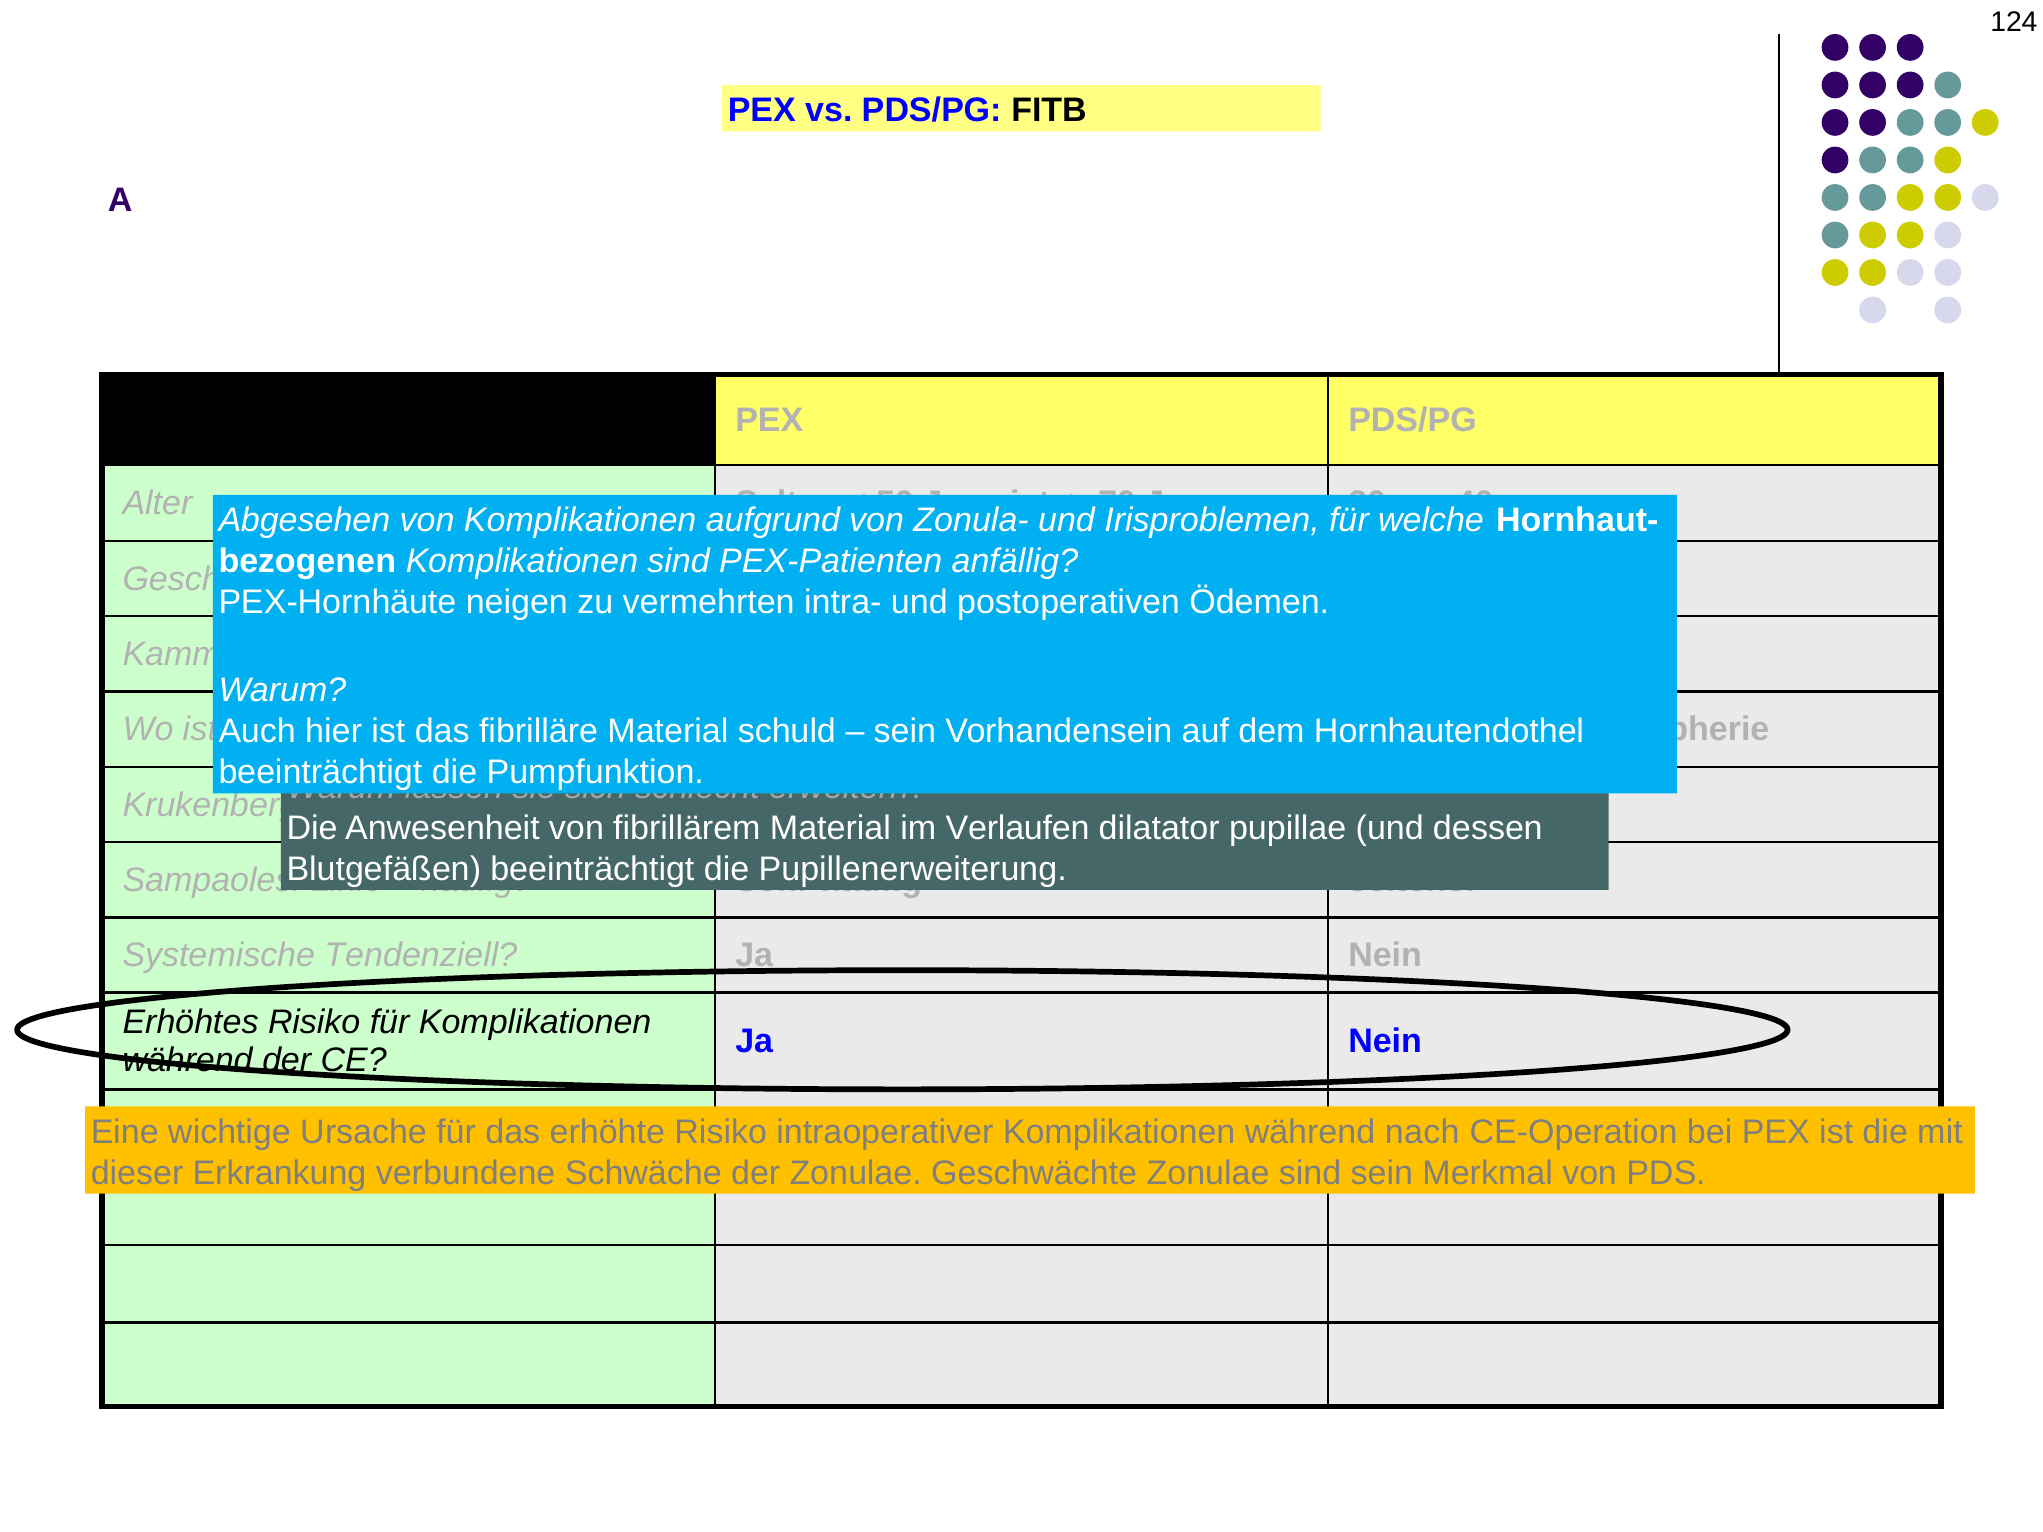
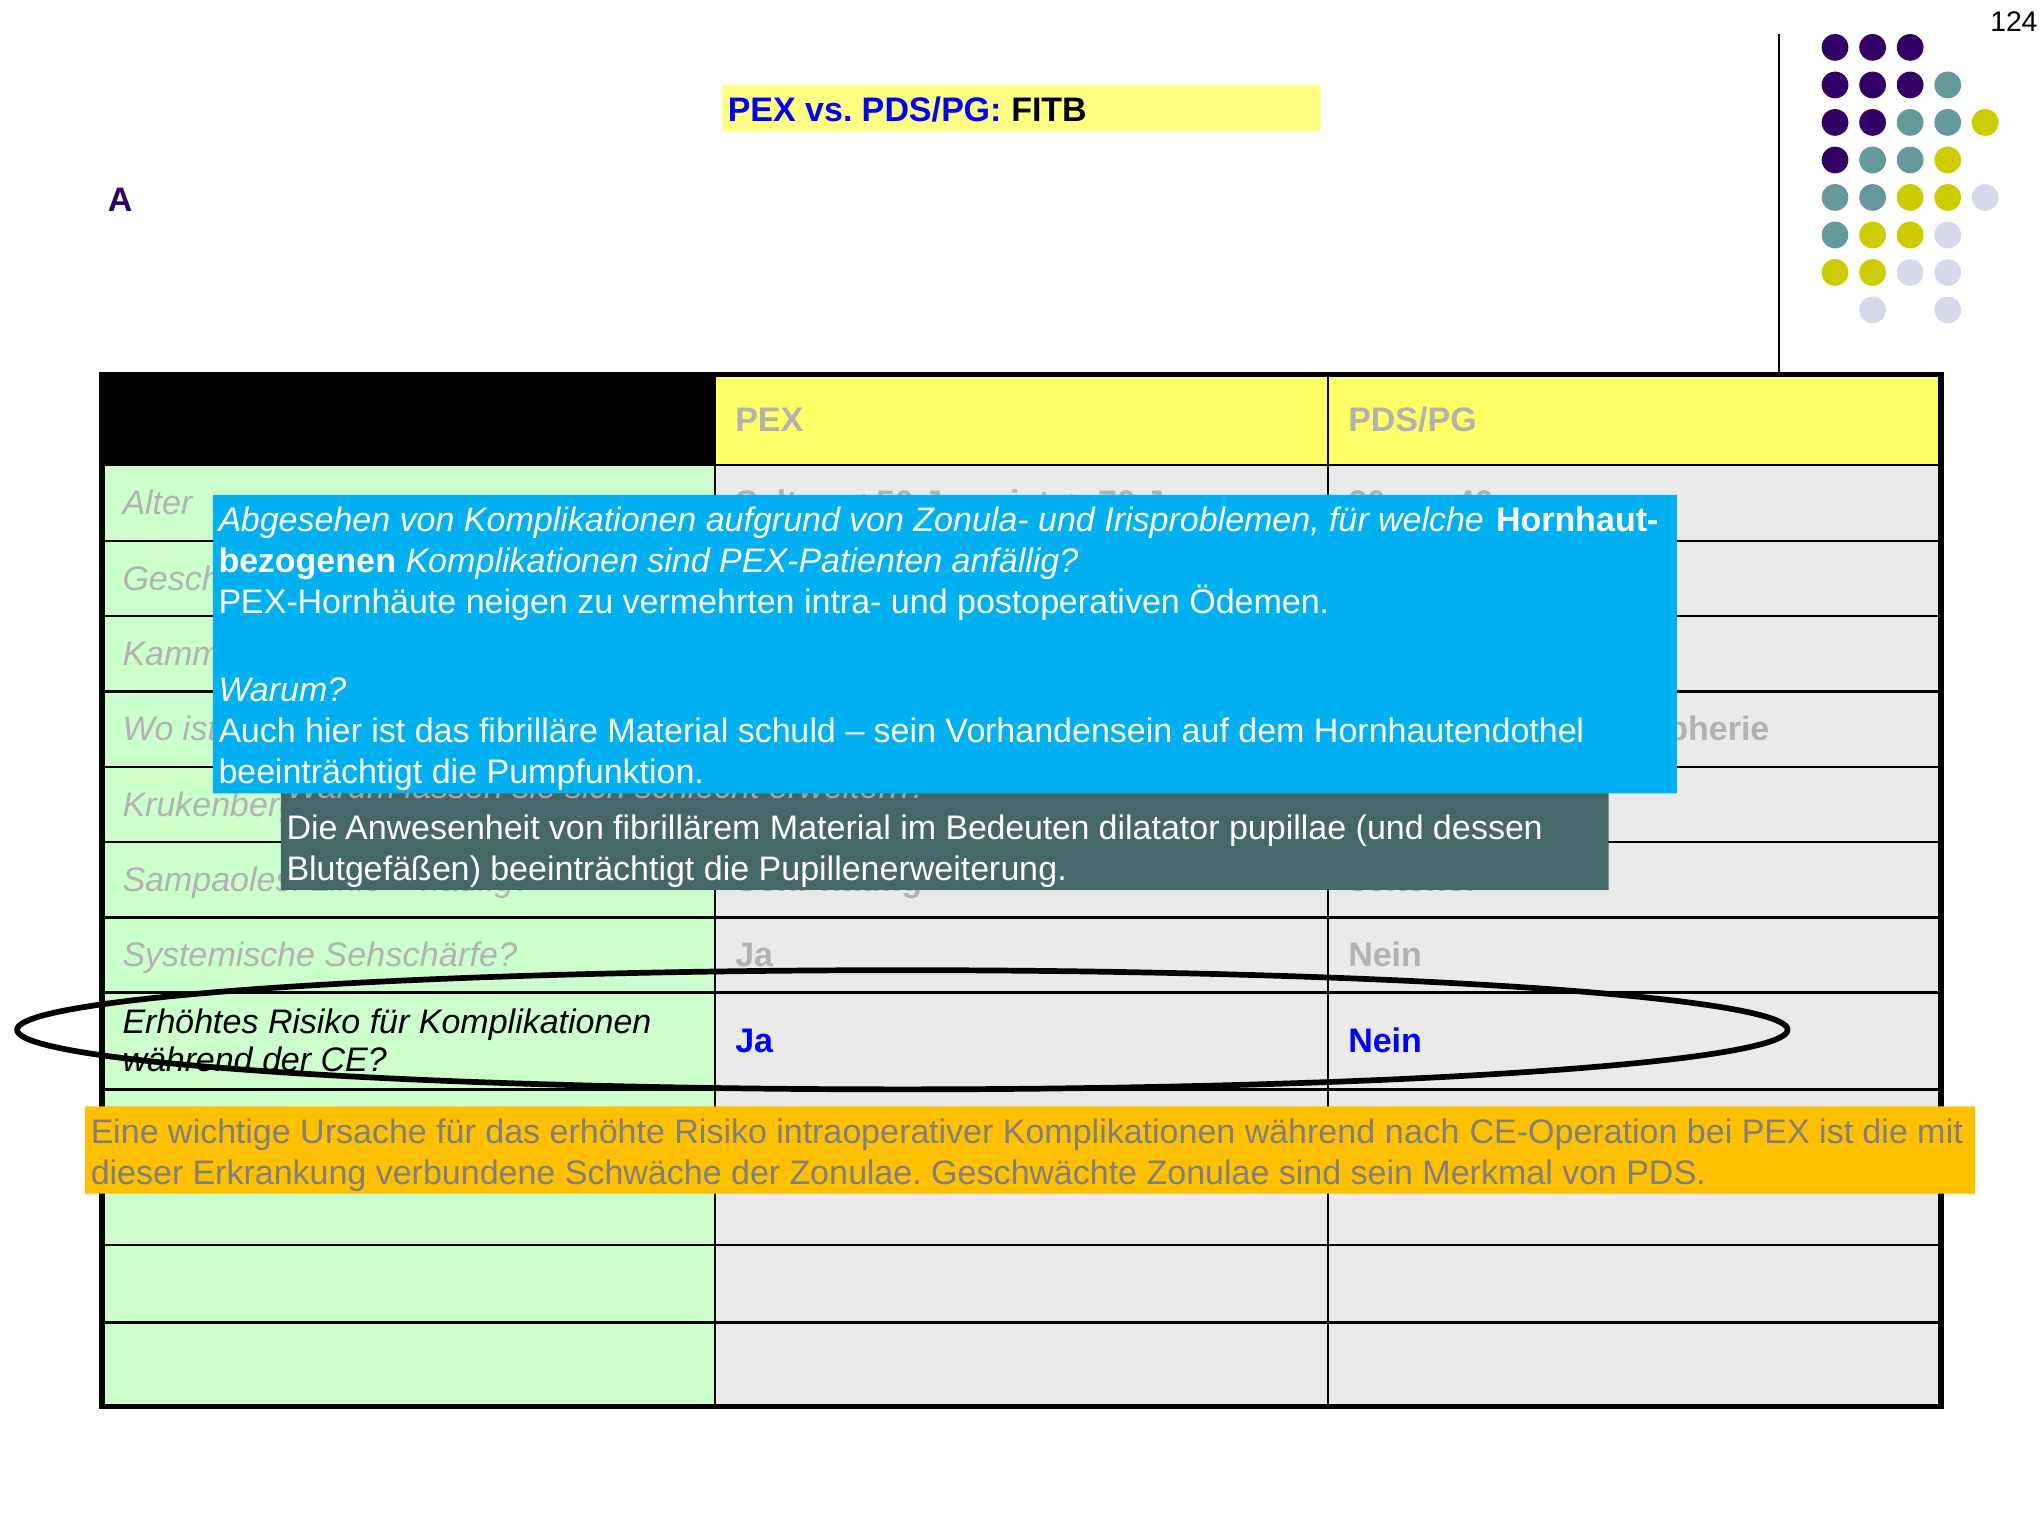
Verlaufen: Verlaufen -> Bedeuten (1018, 828)
Tendenziell: Tendenziell -> Sehschärfe (421, 956)
